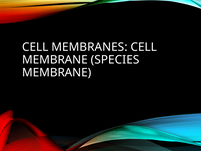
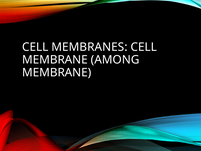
SPECIES: SPECIES -> AMONG (115, 60)
